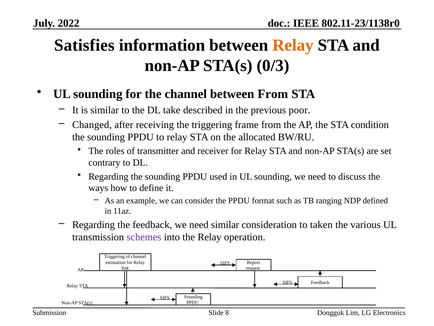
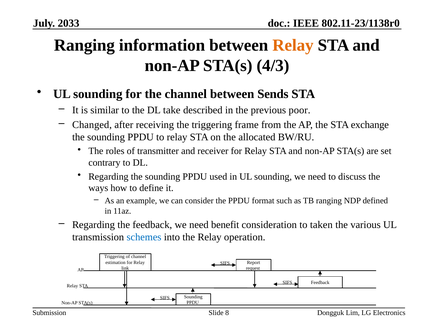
2022: 2022 -> 2033 (69, 23)
Satisfies: Satisfies -> Ranging (84, 45)
0/3: 0/3 -> 4/3 (273, 66)
between From: From -> Sends (273, 94)
condition: condition -> exchange (370, 125)
need similar: similar -> benefit (225, 224)
schemes colour: purple -> blue (144, 237)
